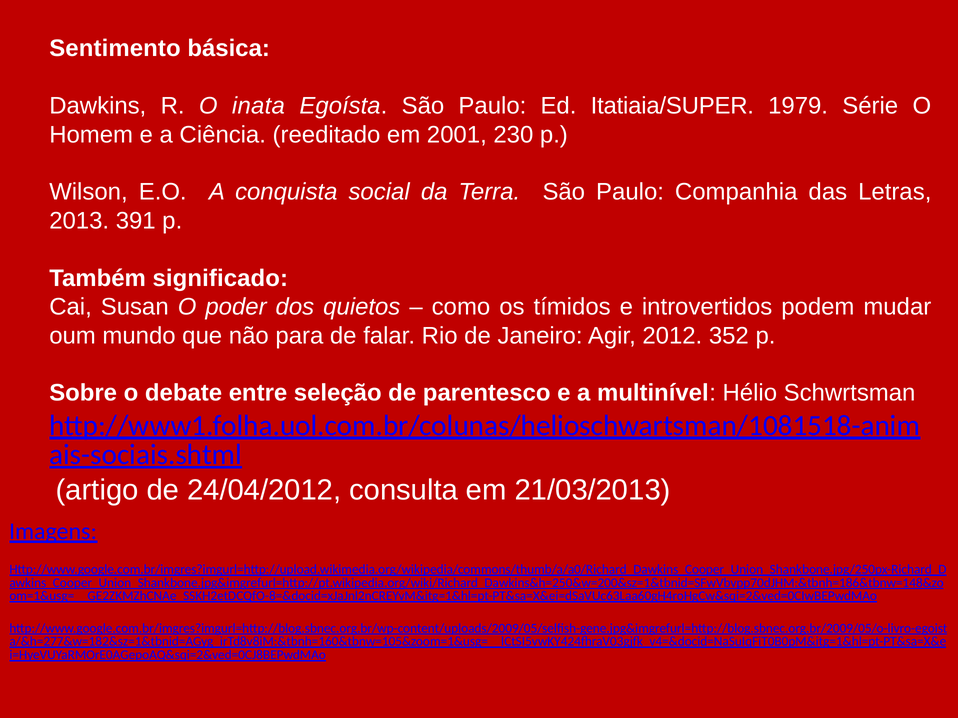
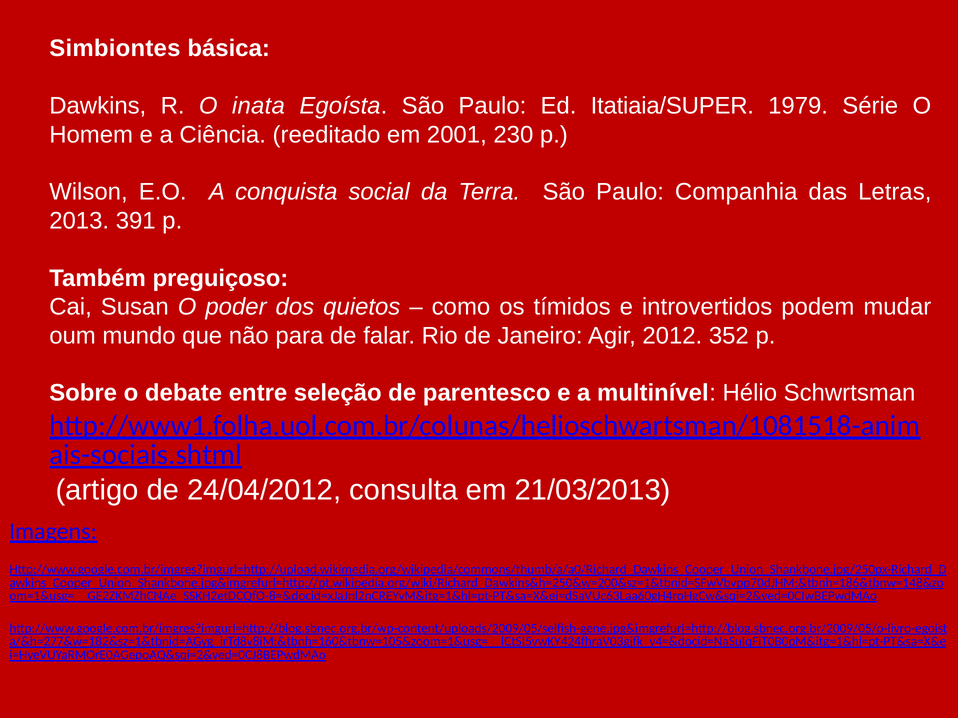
Sentimento: Sentimento -> Simbiontes (115, 48)
significado: significado -> preguiçoso (220, 278)
